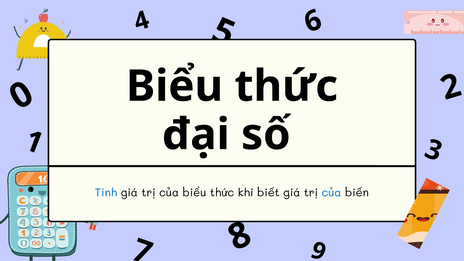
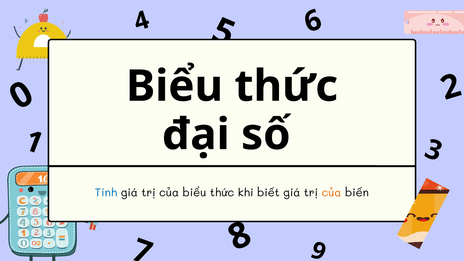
của colour: blue -> orange (332, 193)
